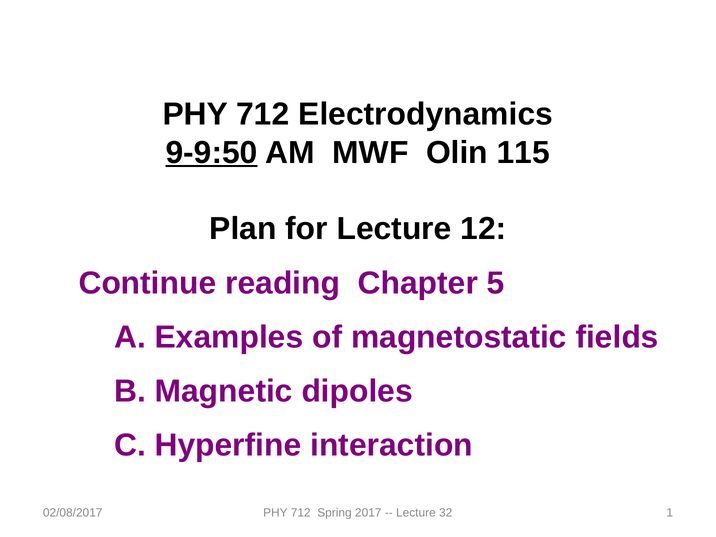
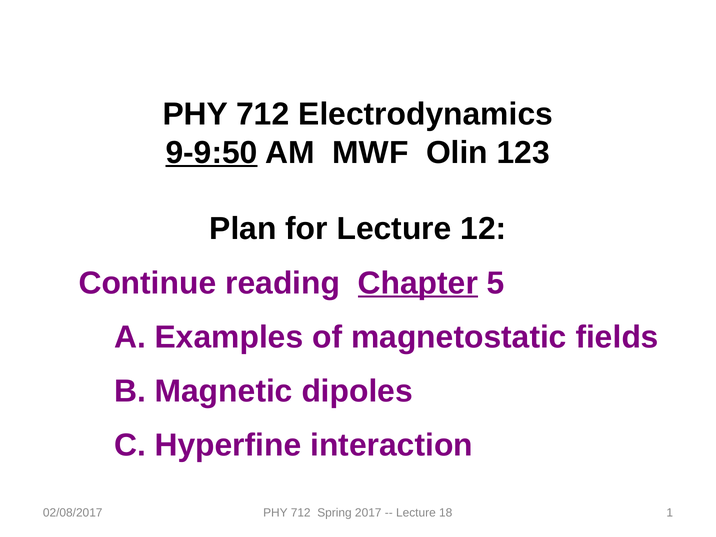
115: 115 -> 123 (523, 153)
Chapter underline: none -> present (418, 283)
32: 32 -> 18 (446, 513)
